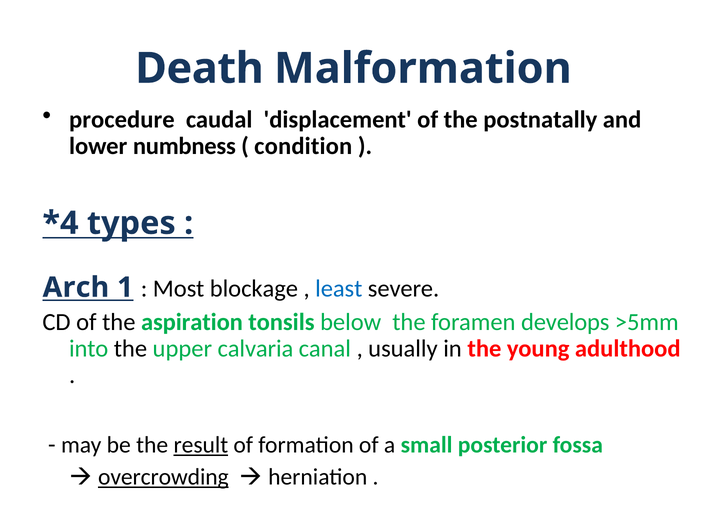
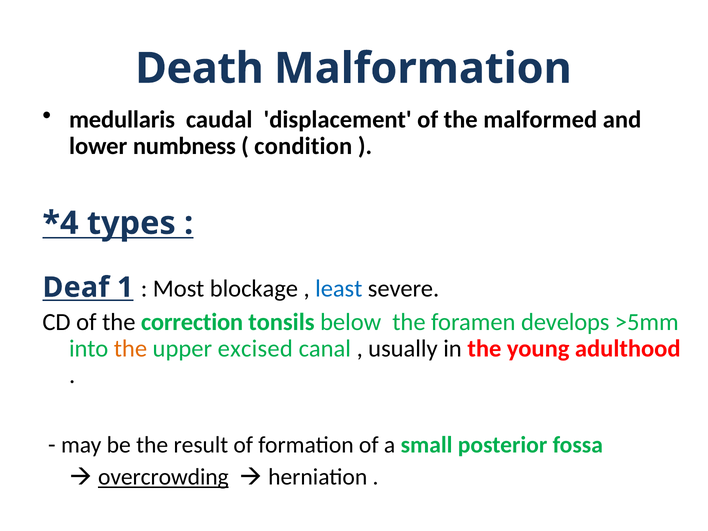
procedure: procedure -> medullaris (122, 120)
postnatally: postnatally -> malformed (540, 120)
Arch: Arch -> Deaf (76, 287)
aspiration: aspiration -> correction (192, 322)
the colour: black -> orange (130, 349)
calvaria: calvaria -> excised (255, 349)
result underline: present -> none (201, 445)
